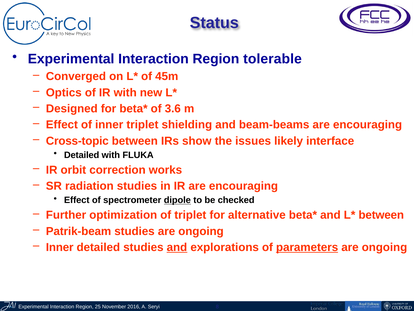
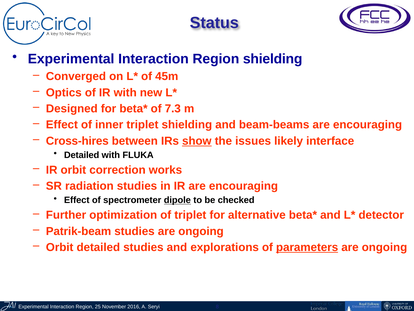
Region tolerable: tolerable -> shielding (273, 59)
3.6: 3.6 -> 7.3 (173, 109)
Cross-topic: Cross-topic -> Cross-hires (77, 141)
show underline: none -> present (197, 141)
between: between -> detector (381, 215)
Inner: Inner -> Orbit (60, 247)
and underline: present -> none (177, 247)
